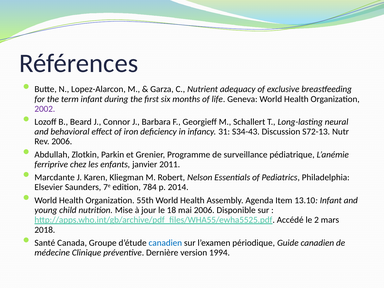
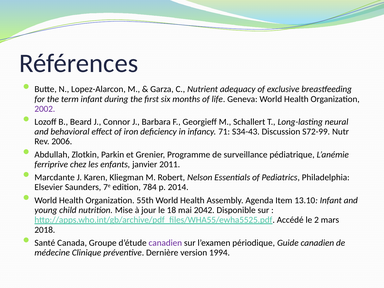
31: 31 -> 71 (224, 132)
S72-13: S72-13 -> S72-99 (316, 132)
mai 2006: 2006 -> 2042 (204, 210)
canadien colour: blue -> purple (165, 243)
